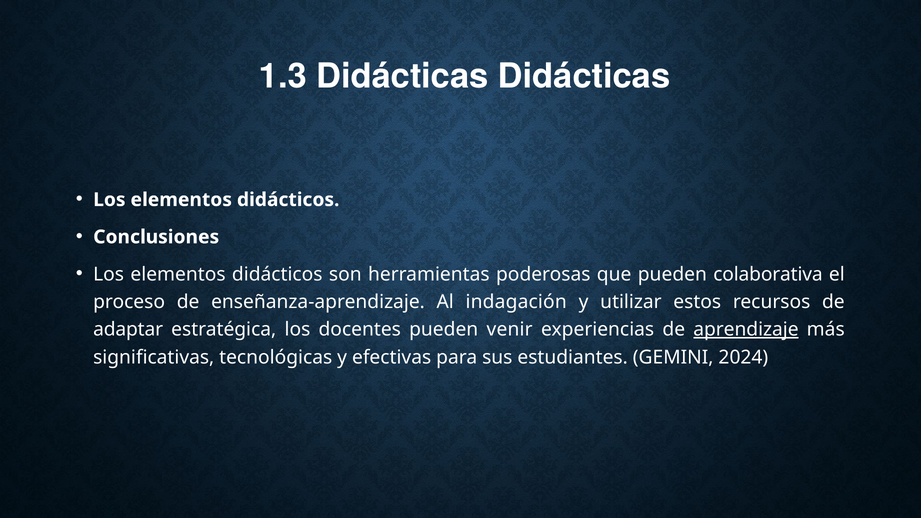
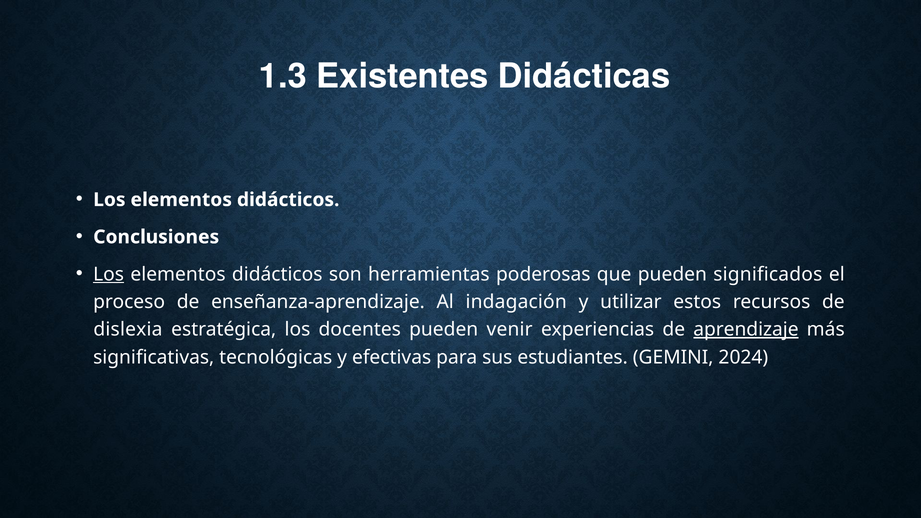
1.3 Didácticas: Didácticas -> Existentes (402, 76)
Los underline: none -> present (109, 274)
colaborativa: colaborativa -> significados (768, 274)
adaptar: adaptar -> dislexia (128, 330)
